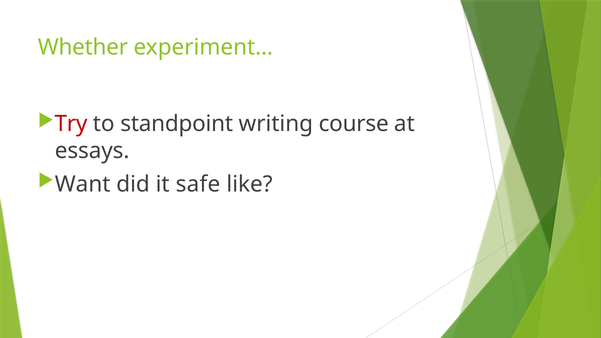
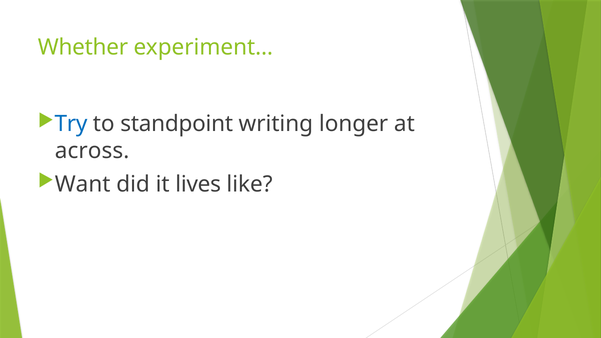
Try colour: red -> blue (71, 124)
course: course -> longer (354, 124)
essays: essays -> across (92, 151)
safe: safe -> lives (198, 184)
